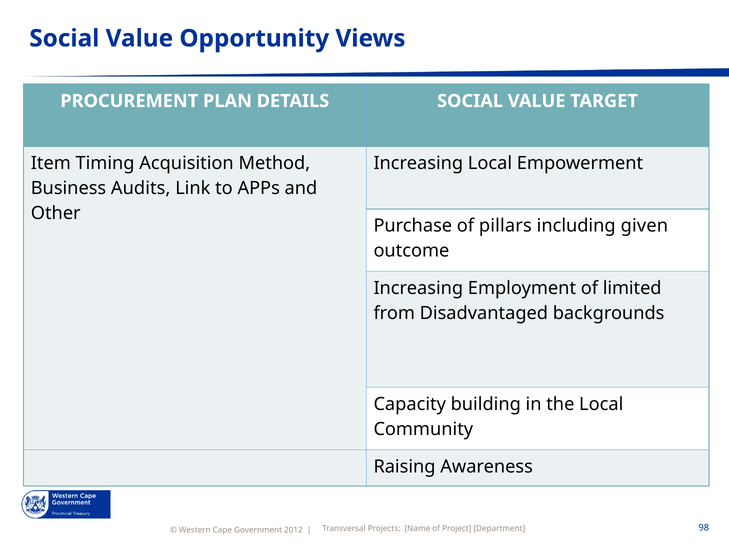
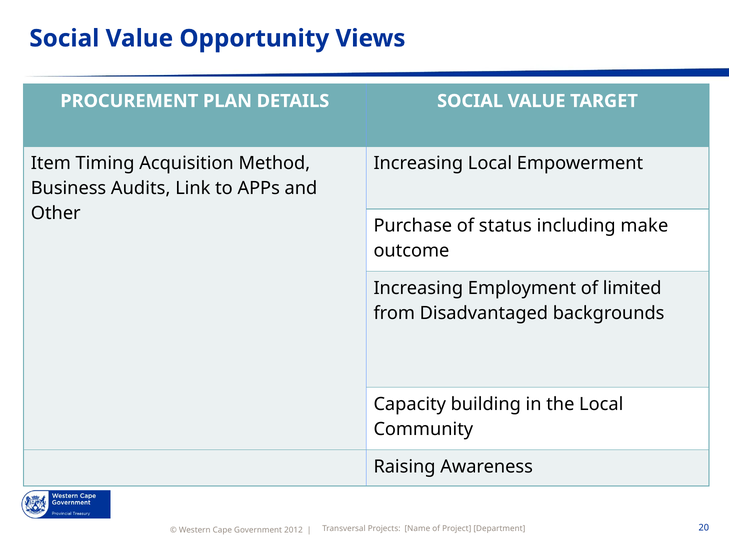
pillars: pillars -> status (505, 226)
given: given -> make (644, 226)
98: 98 -> 20 (704, 528)
